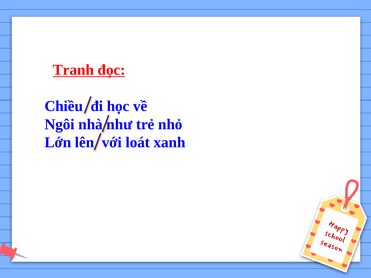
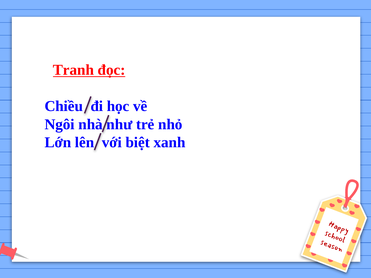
loát: loát -> biệt (138, 143)
